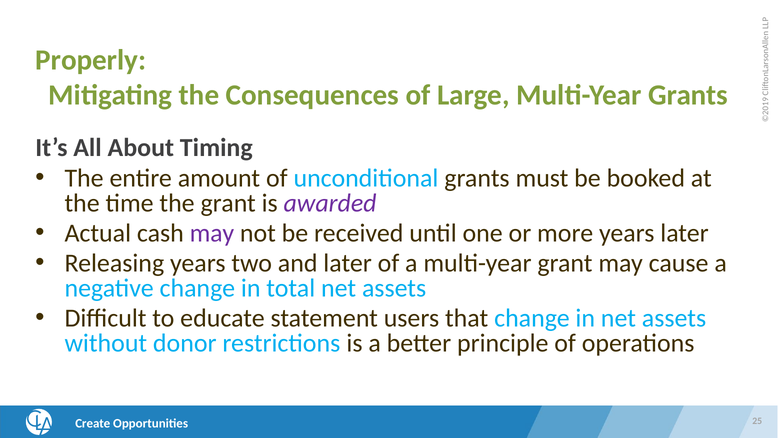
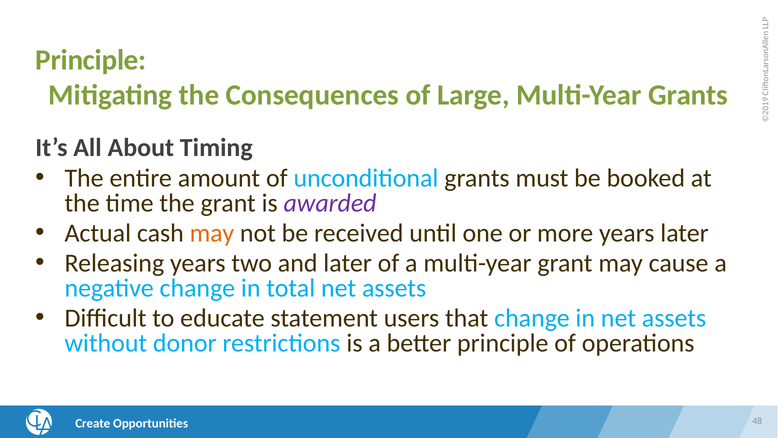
Properly: Properly -> Principle (91, 60)
may colour: purple -> orange (212, 233)
25: 25 -> 48 (757, 421)
